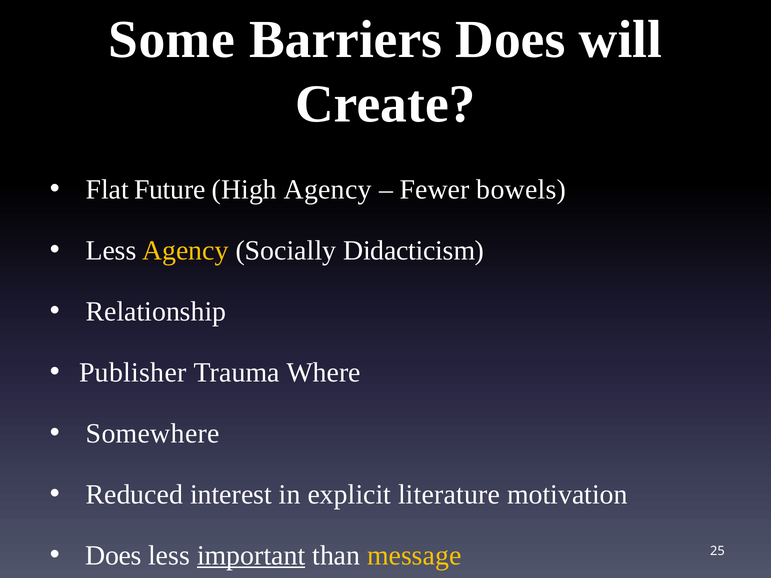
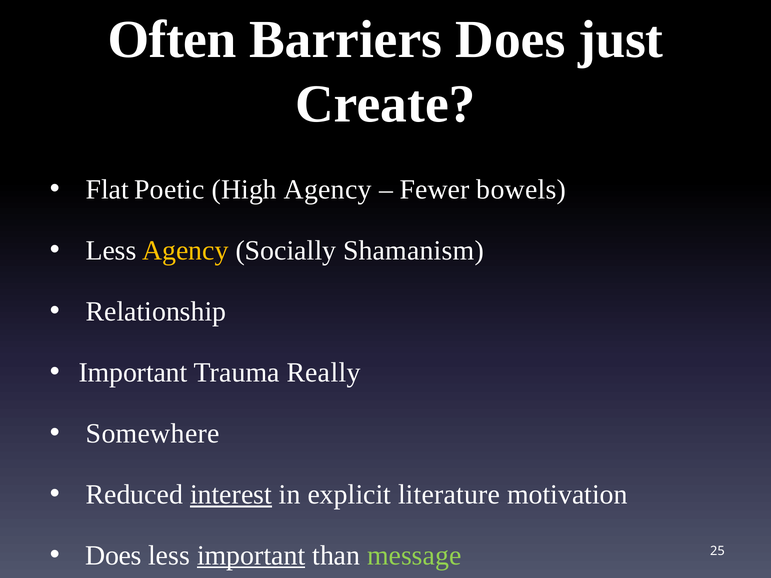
Some: Some -> Often (172, 40)
will: will -> just (621, 40)
Future: Future -> Poetic (169, 190)
Didacticism: Didacticism -> Shamanism (413, 251)
Publisher: Publisher -> Important (133, 373)
Where: Where -> Really (324, 373)
interest underline: none -> present (231, 495)
message colour: yellow -> light green (414, 556)
